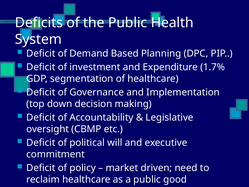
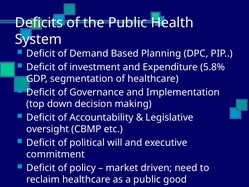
1.7%: 1.7% -> 5.8% (213, 67)
